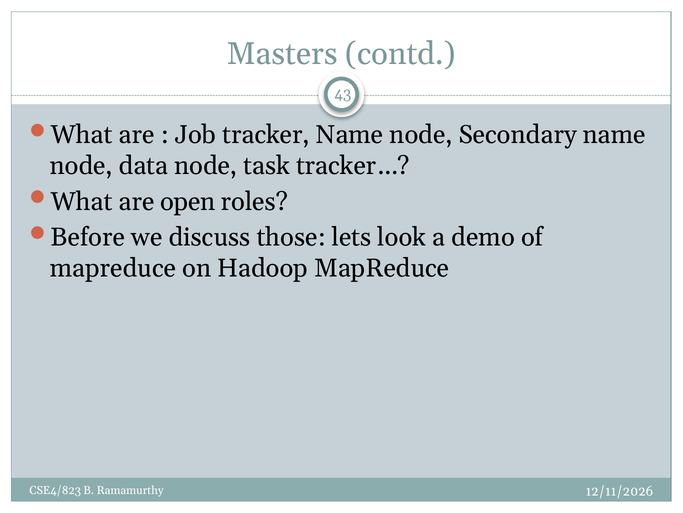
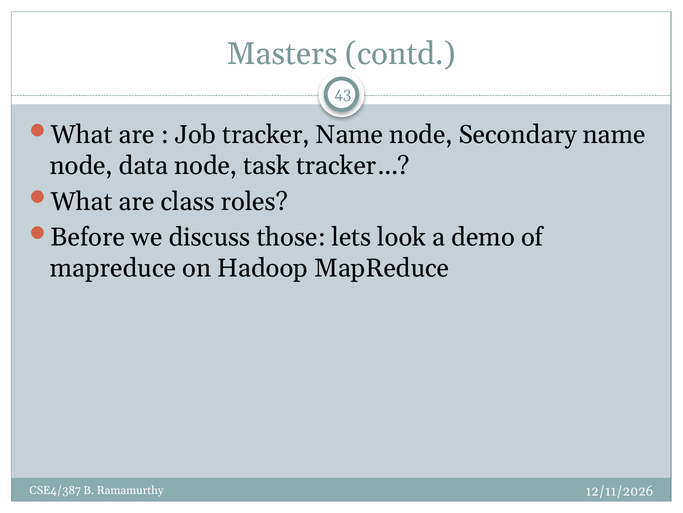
open: open -> class (188, 201)
CSE4/823: CSE4/823 -> CSE4/387 (55, 490)
